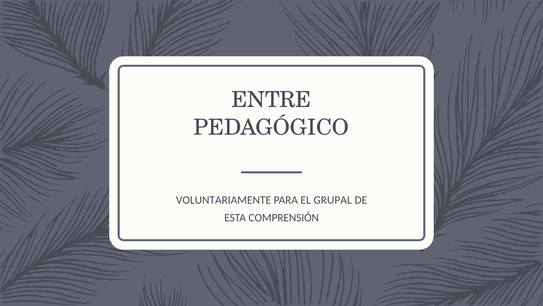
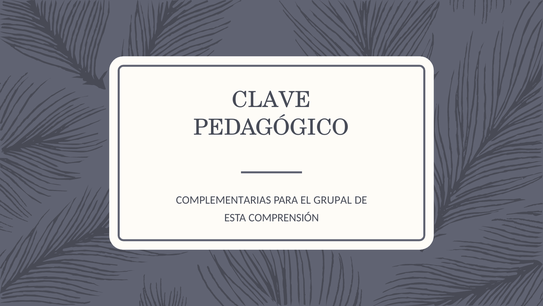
ENTRE: ENTRE -> CLAVE (271, 100)
VOLUNTARIAMENTE: VOLUNTARIAMENTE -> COMPLEMENTARIAS (224, 200)
